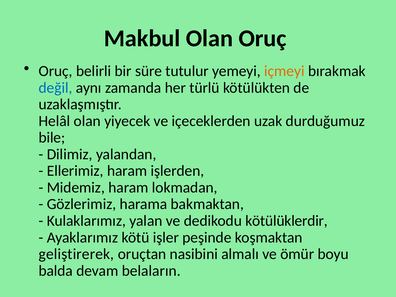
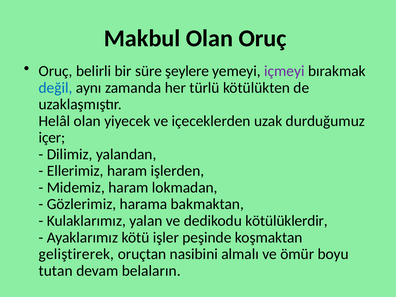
tutulur: tutulur -> şeylere (187, 71)
içmeyi colour: orange -> purple (284, 71)
bile: bile -> içer (52, 138)
balda: balda -> tutan (56, 271)
